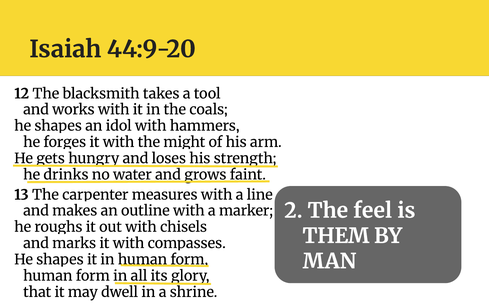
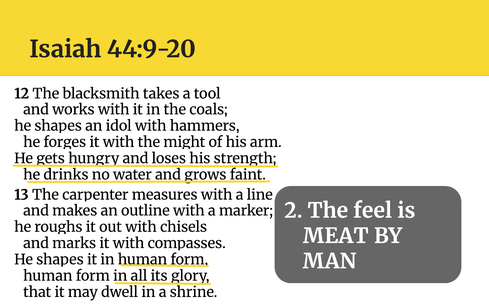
THEM: THEM -> MEAT (336, 236)
